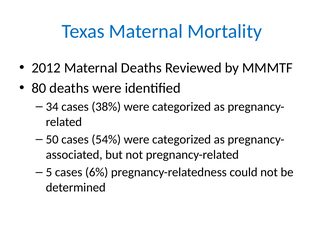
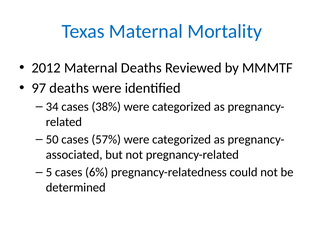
80: 80 -> 97 (39, 88)
54%: 54% -> 57% (106, 140)
